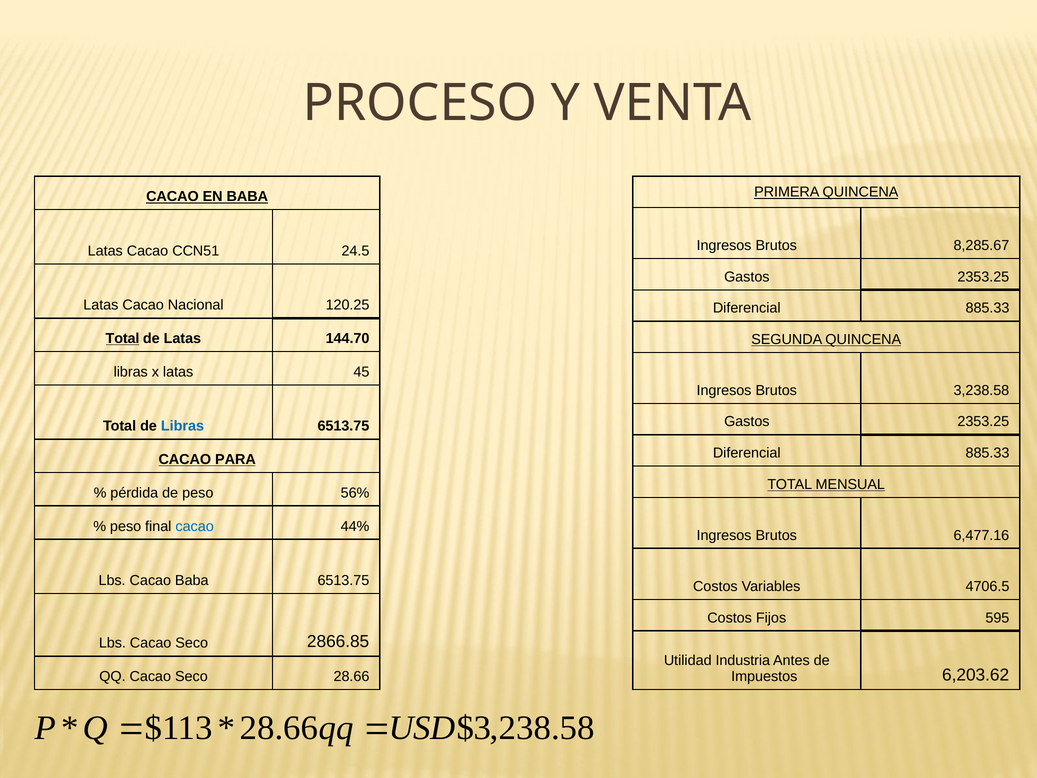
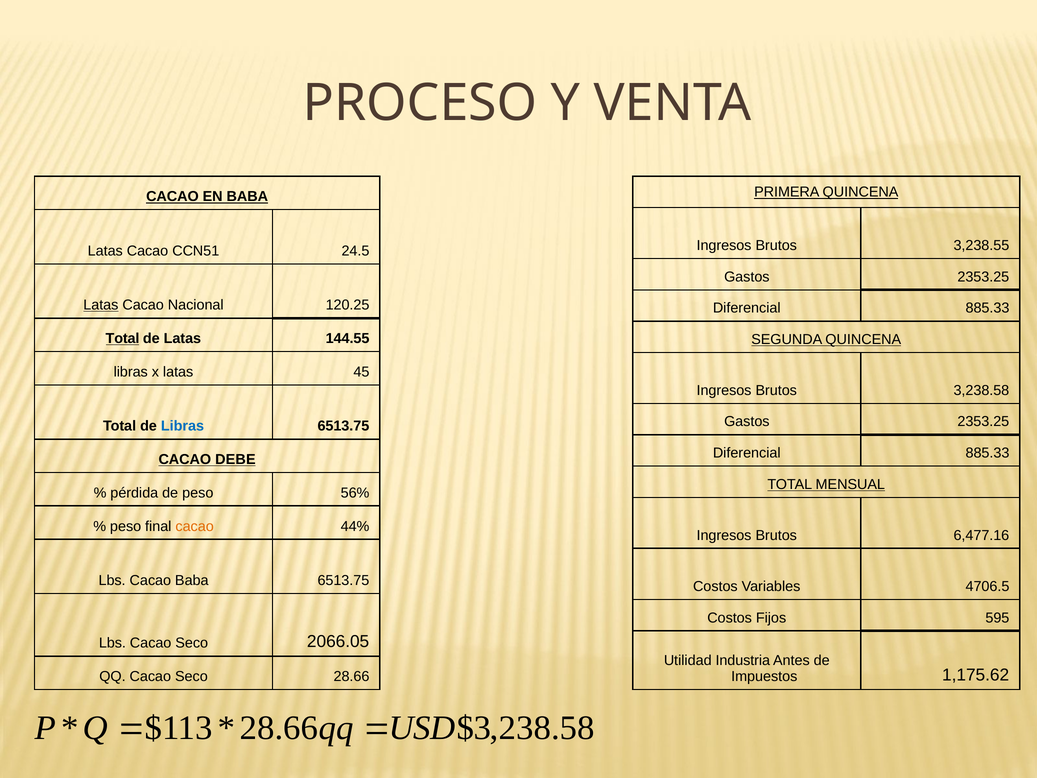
8,285.67: 8,285.67 -> 3,238.55 (981, 245)
Latas underline: none -> present (101, 305)
144.70: 144.70 -> 144.55 (348, 338)
PARA: PARA -> DEBE (235, 459)
cacao colour: blue -> orange (195, 526)
2866.85: 2866.85 -> 2066.05 (338, 641)
6,203.62: 6,203.62 -> 1,175.62 (976, 675)
